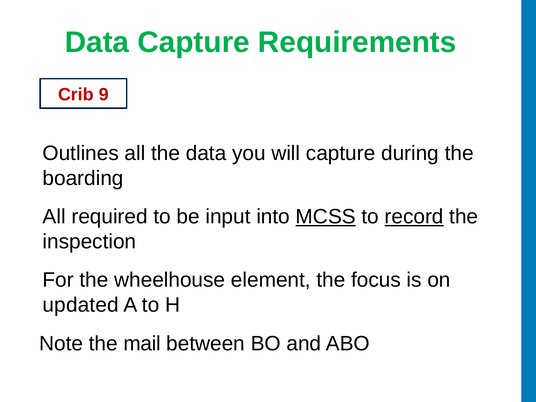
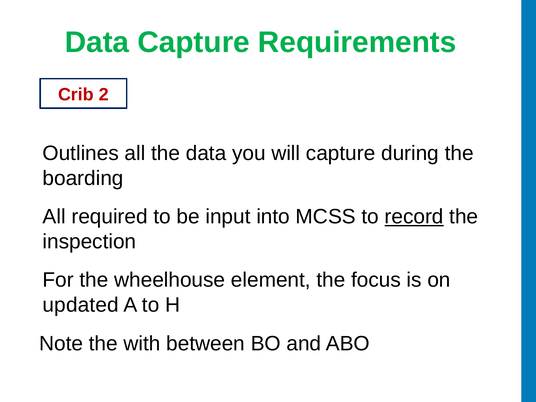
9: 9 -> 2 (104, 95)
MCSS underline: present -> none (326, 217)
mail: mail -> with (142, 344)
